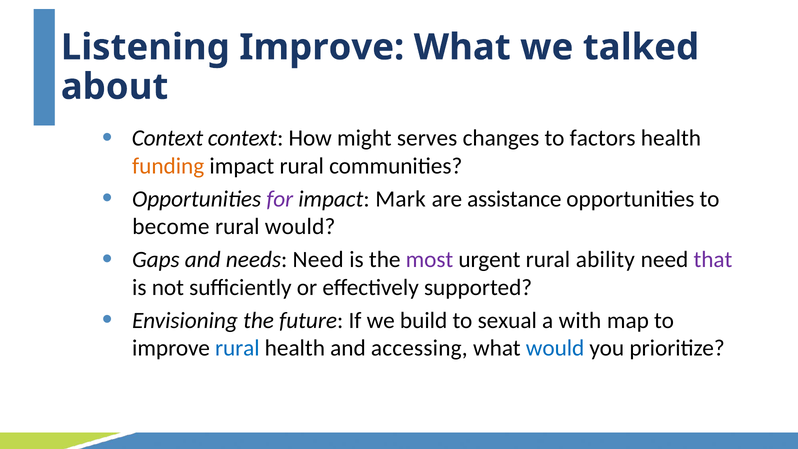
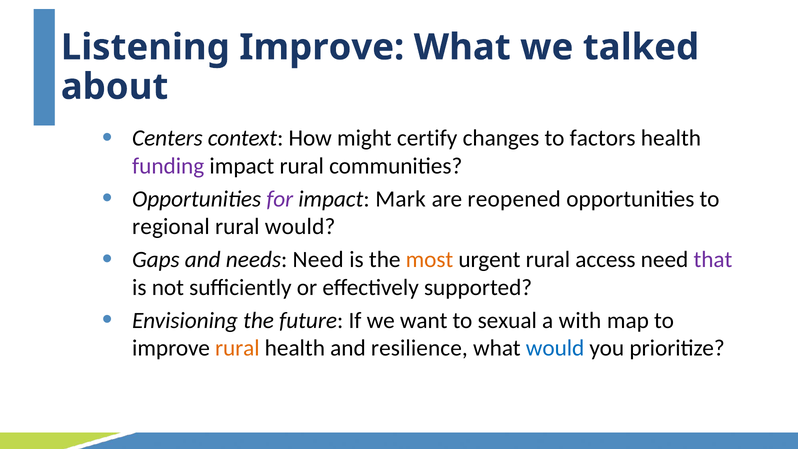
Context: Context -> Centers (167, 138)
serves: serves -> certify (427, 138)
funding colour: orange -> purple (168, 166)
assistance: assistance -> reopened (514, 199)
become: become -> regional (171, 227)
most colour: purple -> orange (429, 260)
ability: ability -> access (605, 260)
build: build -> want (424, 320)
rural colour: blue -> orange (237, 348)
accessing: accessing -> resilience (419, 348)
